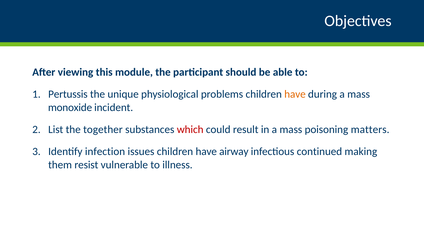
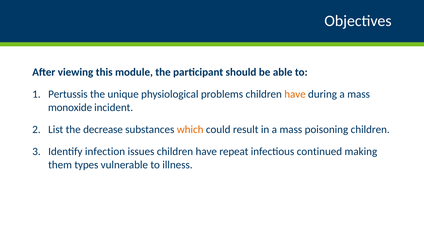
together: together -> decrease (103, 130)
which colour: red -> orange (190, 130)
poisoning matters: matters -> children (370, 130)
airway: airway -> repeat (234, 152)
resist: resist -> types (86, 165)
